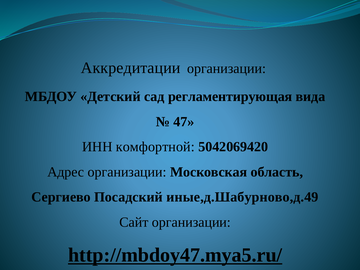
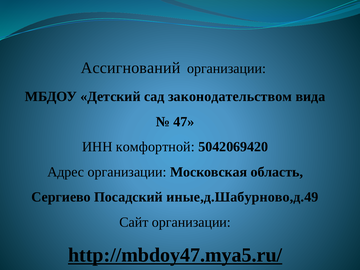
Аккредитации: Аккредитации -> Ассигнований (131, 68)
регламентирующая: регламентирующая -> законодательством (230, 97)
